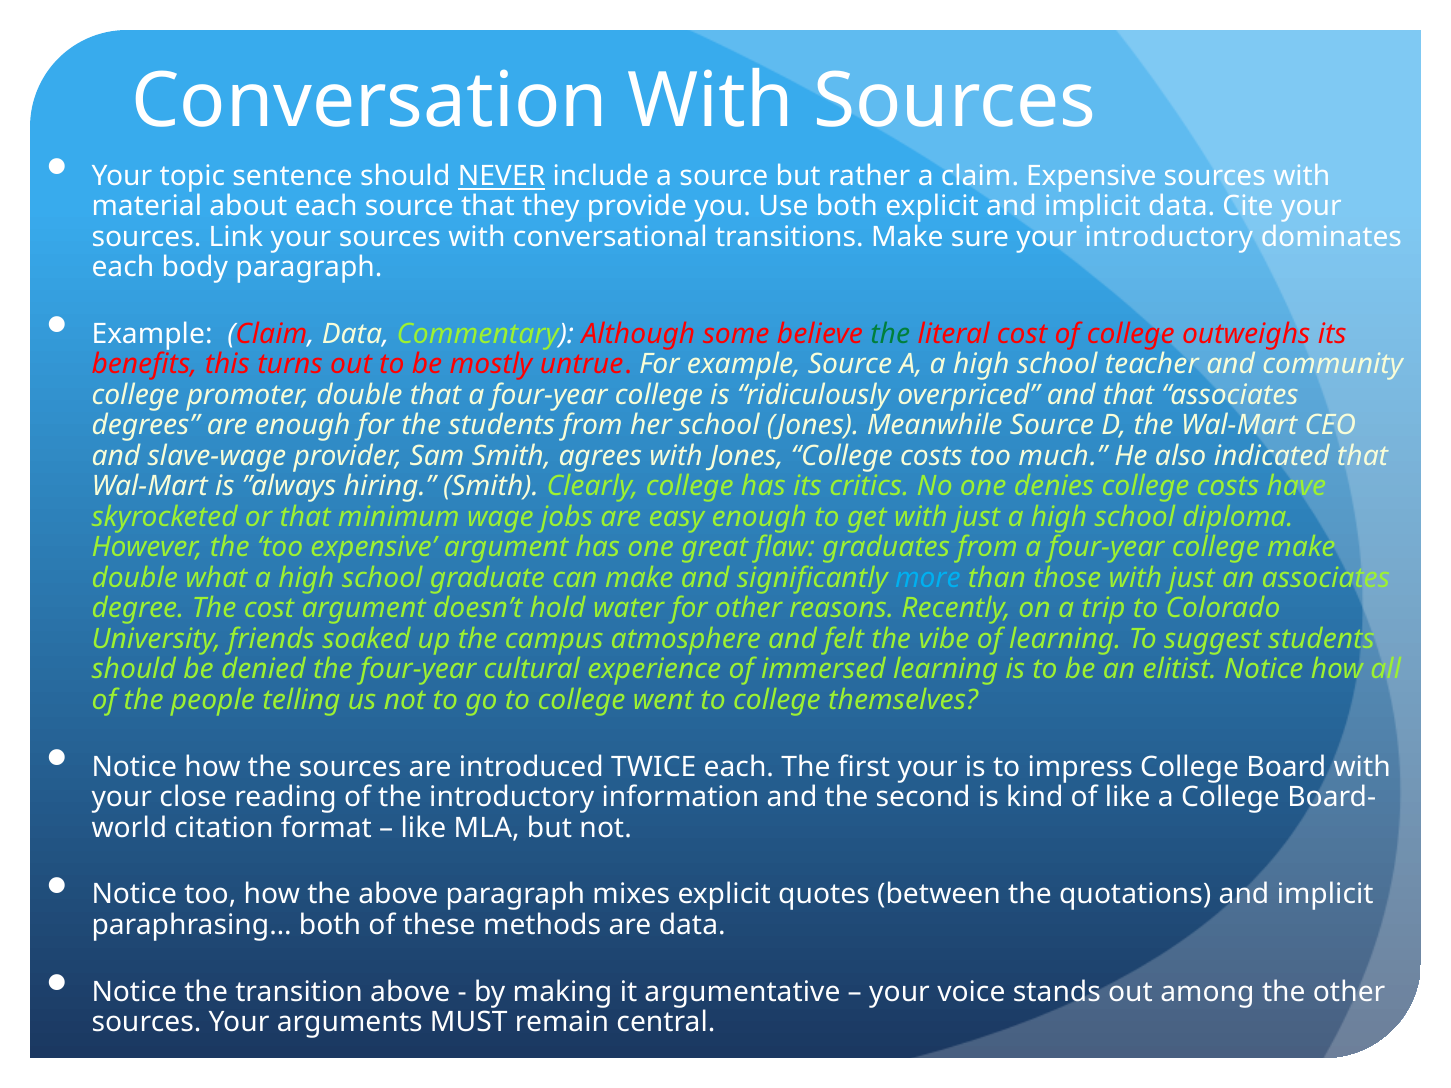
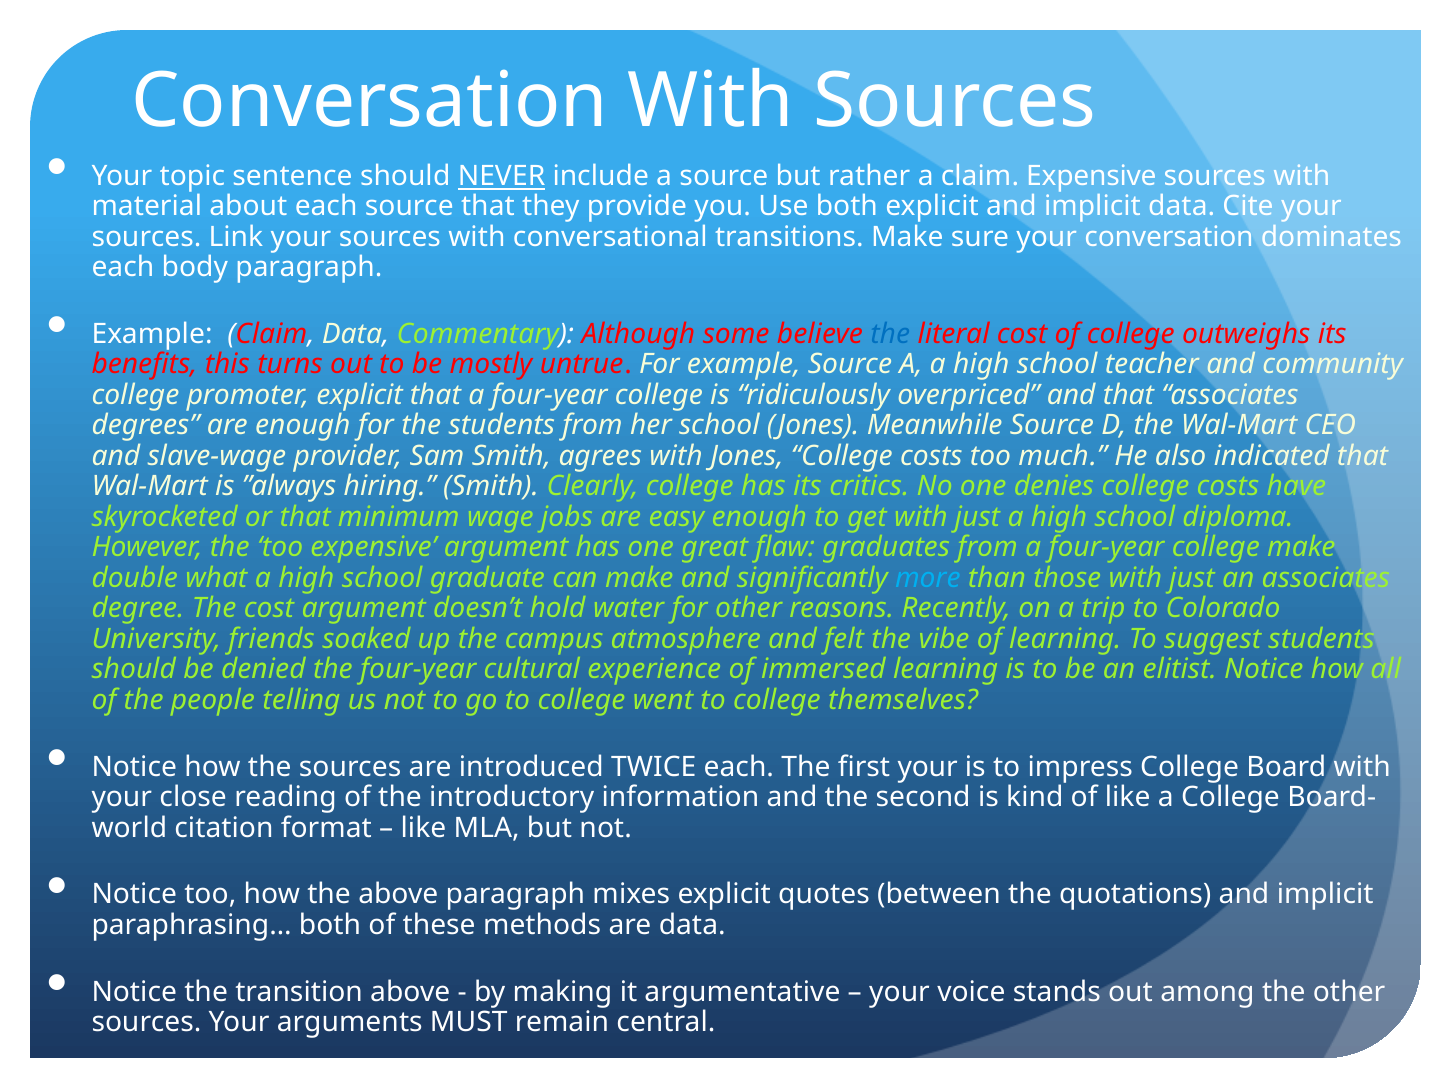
your introductory: introductory -> conversation (1169, 237)
the colour: green -> blue (890, 334)
promoter double: double -> explicit (359, 395)
